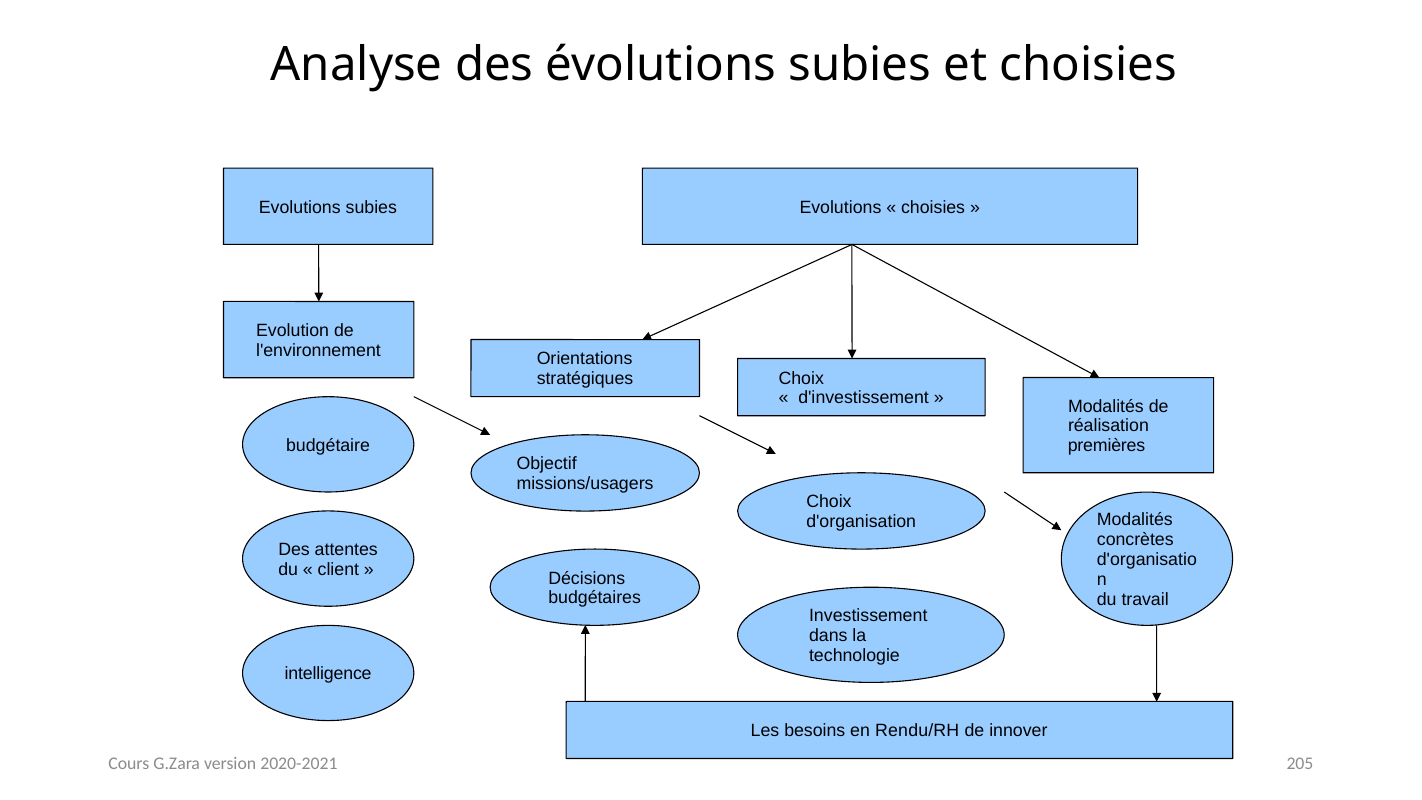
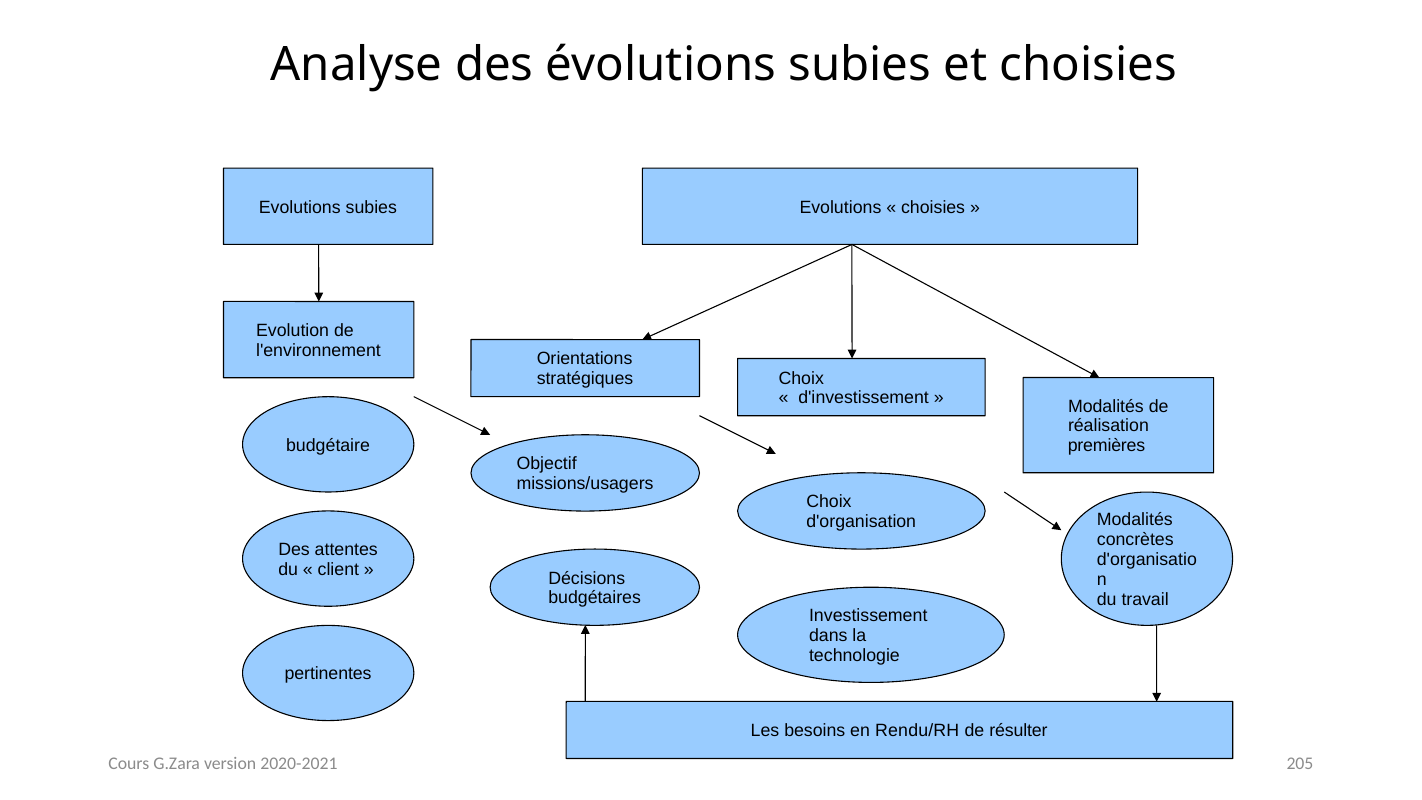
intelligence: intelligence -> pertinentes (328, 674)
innover: innover -> résulter (1018, 731)
